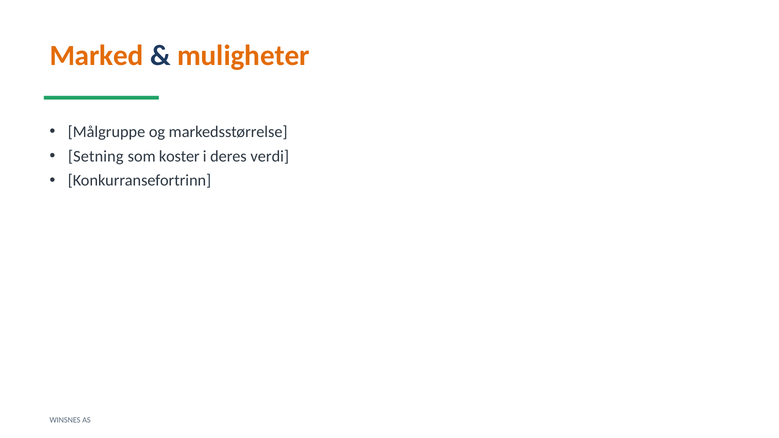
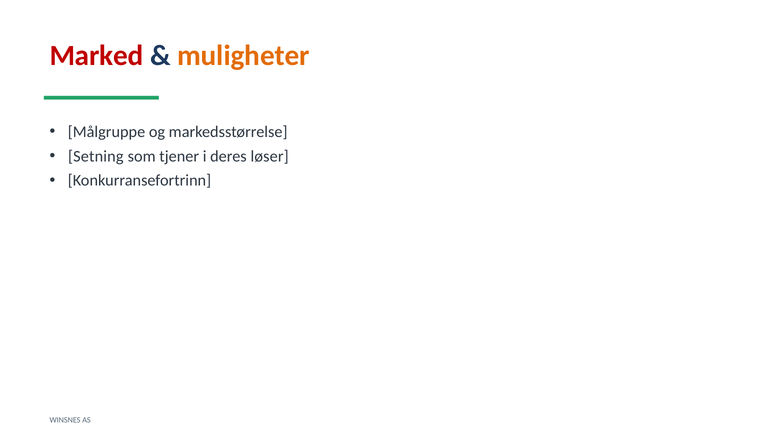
Marked colour: orange -> red (97, 56)
koster: koster -> tjener (179, 156)
verdi: verdi -> løser (270, 156)
